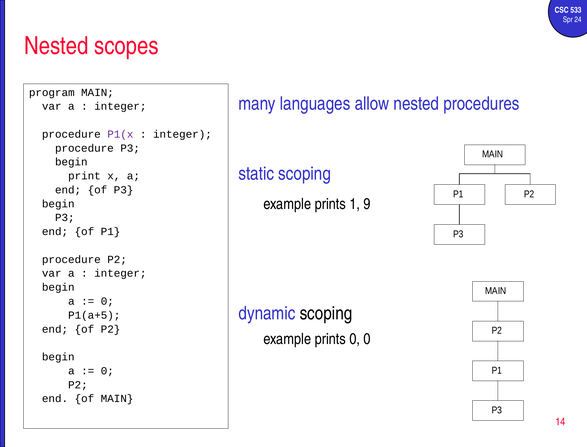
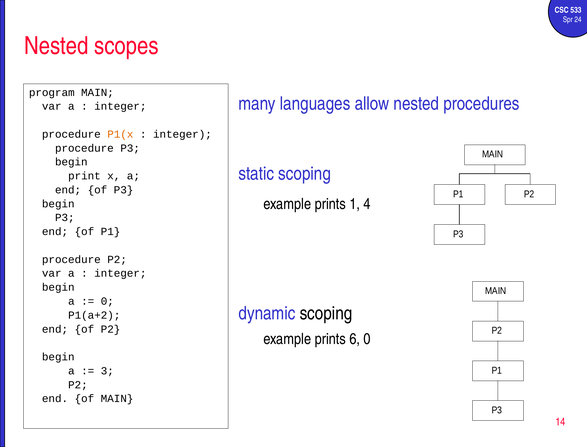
P1(x colour: purple -> orange (120, 134)
9: 9 -> 4 (367, 204)
P1(a+5: P1(a+5 -> P1(a+2 (94, 315)
prints 0: 0 -> 6 (355, 339)
0: 0 -> 3 (107, 371)
